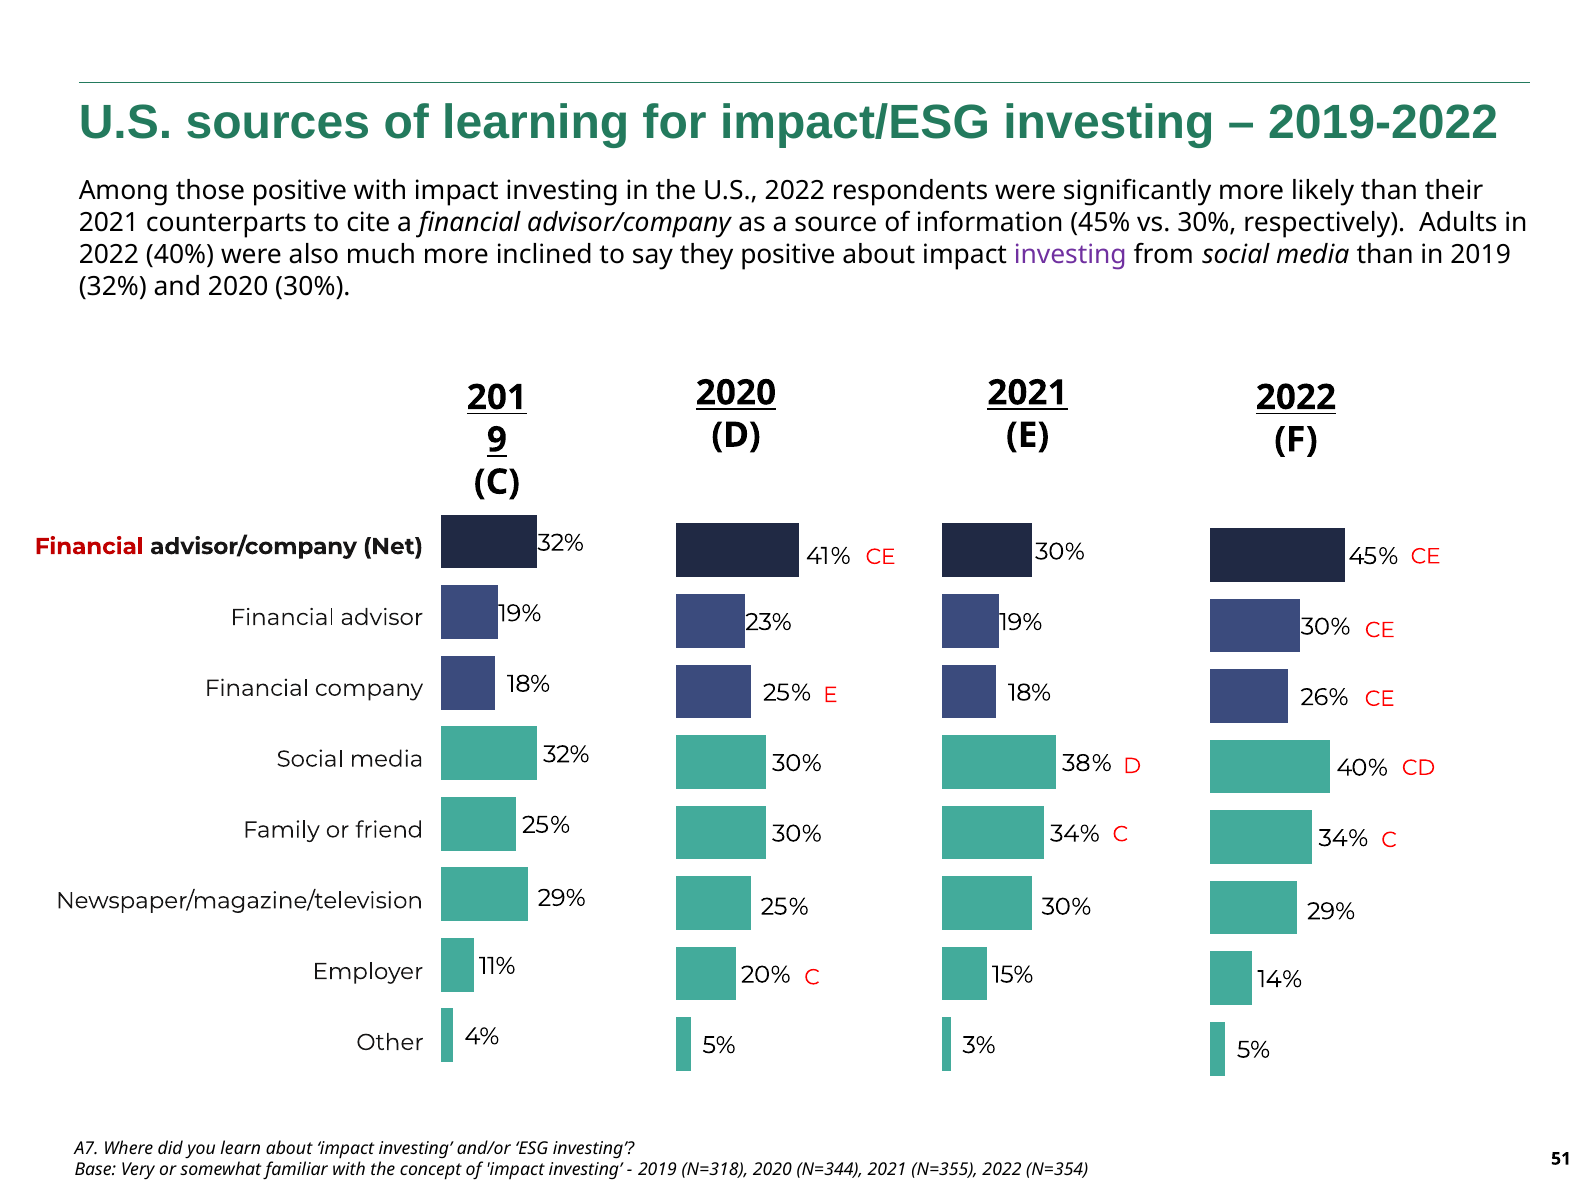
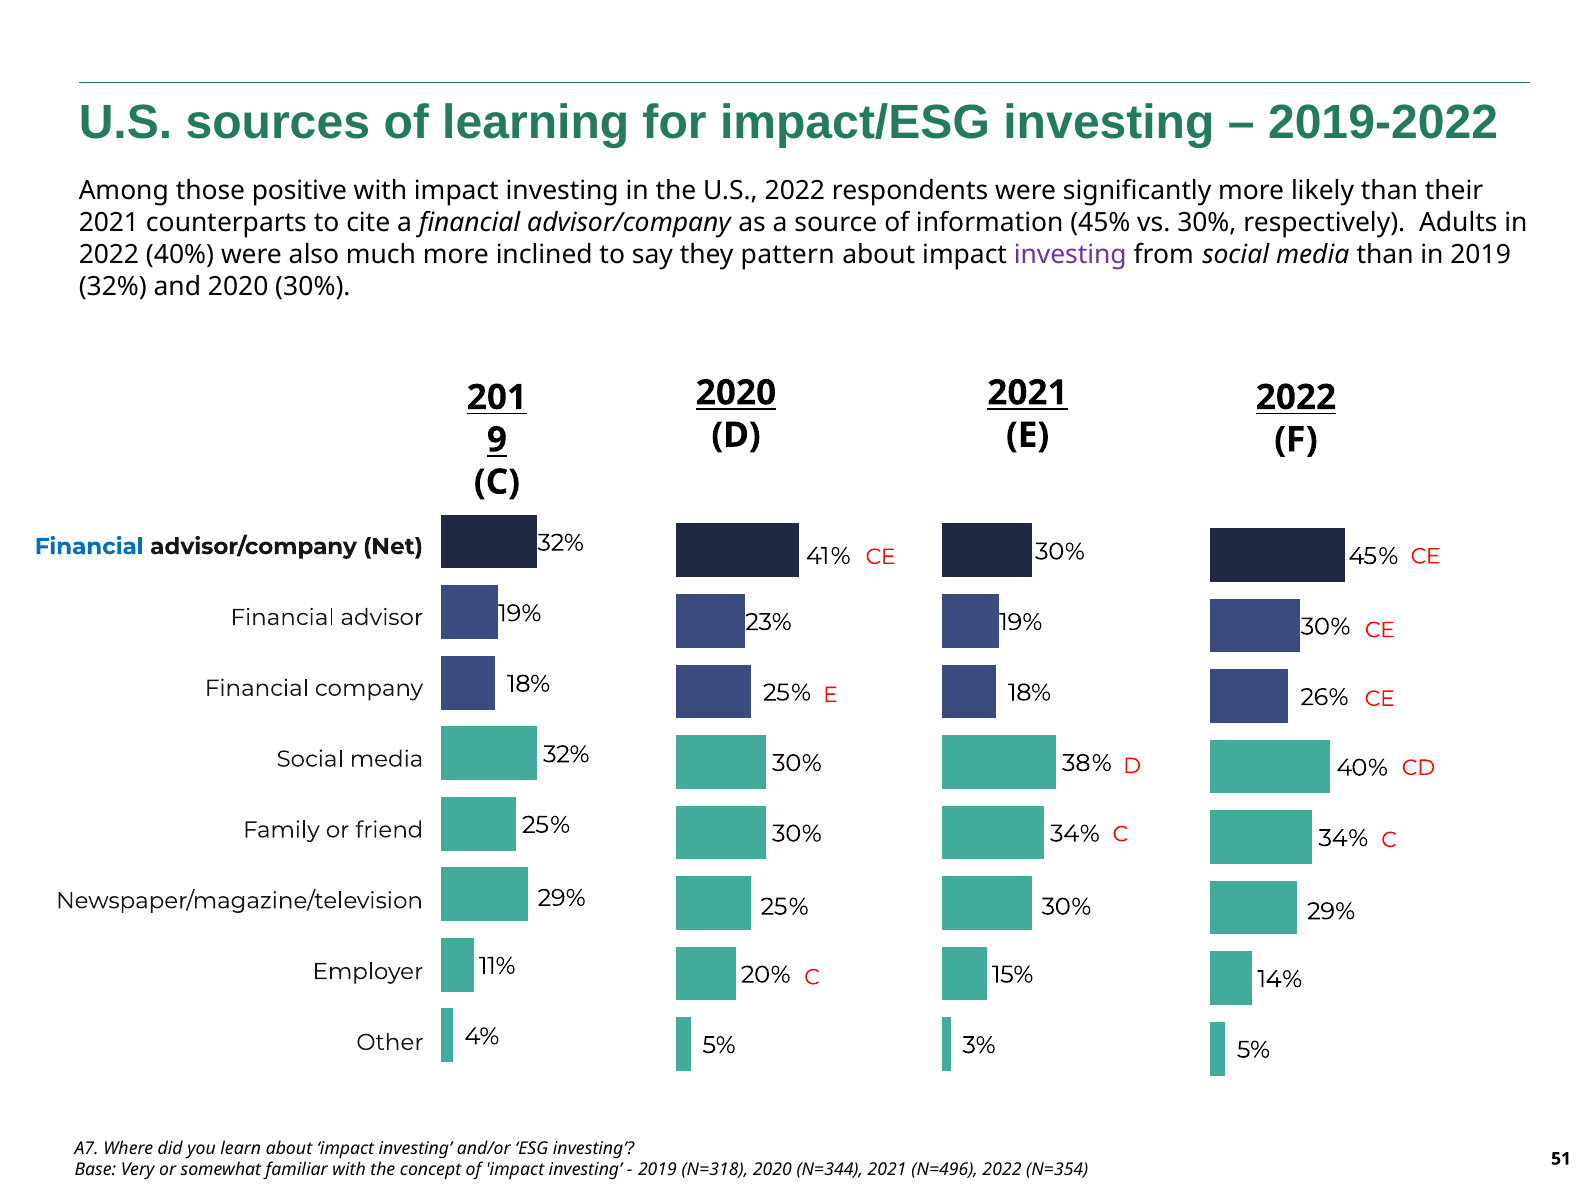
they positive: positive -> pattern (788, 255)
Financial colour: red -> blue (89, 547)
N=355: N=355 -> N=496 (945, 1170)
